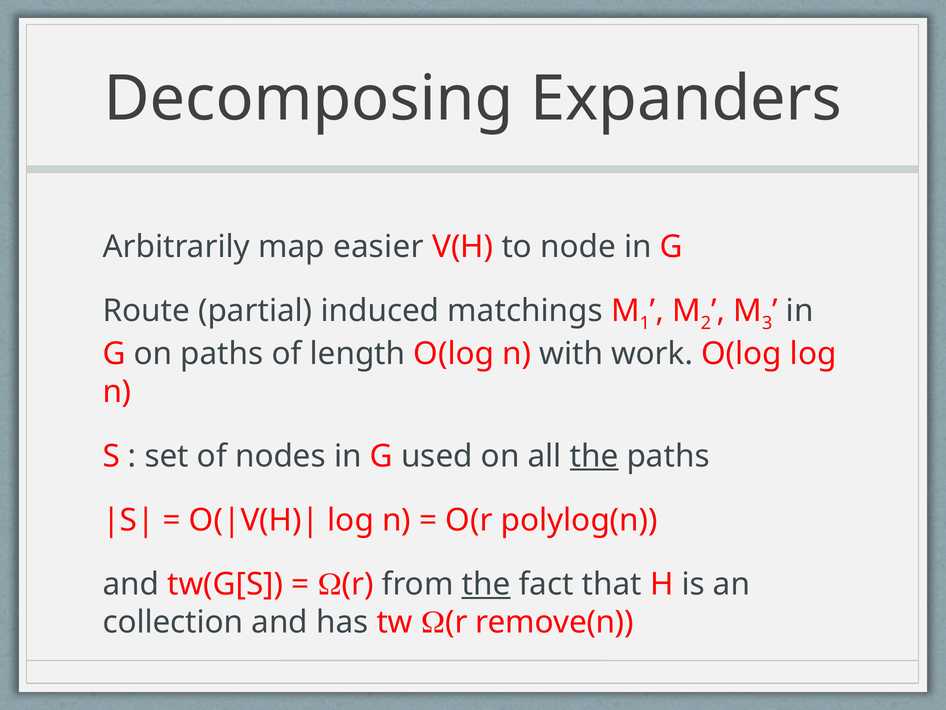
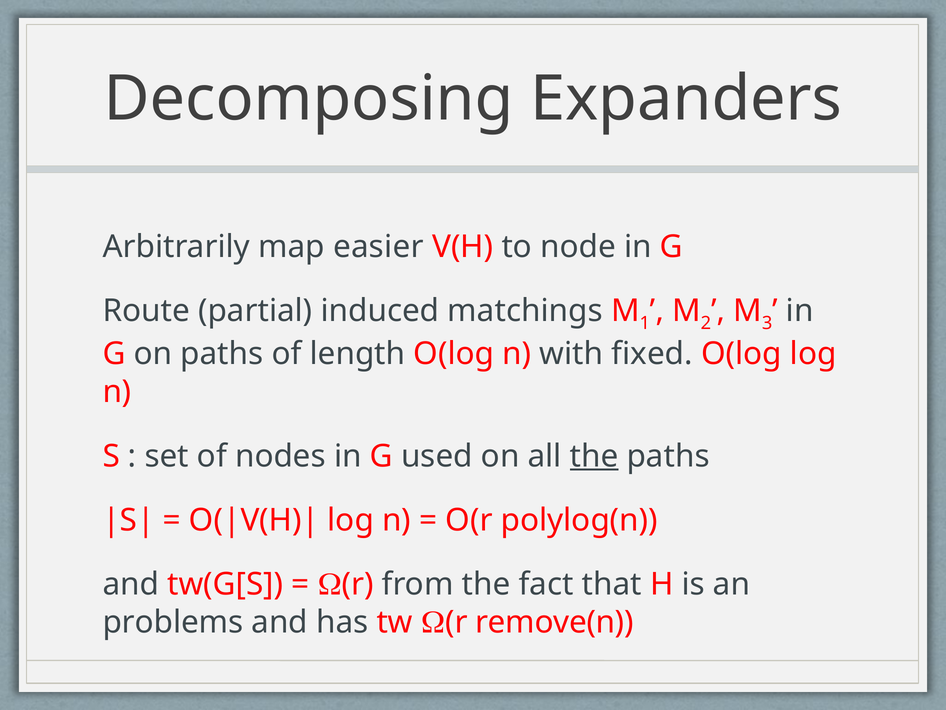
work: work -> fixed (652, 354)
the underline: present -> none (486, 584)
collection: collection -> problems (173, 622)
